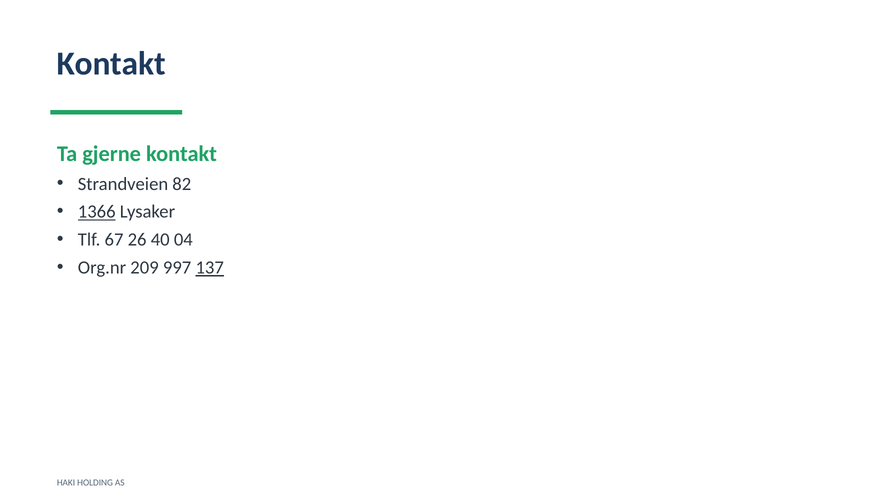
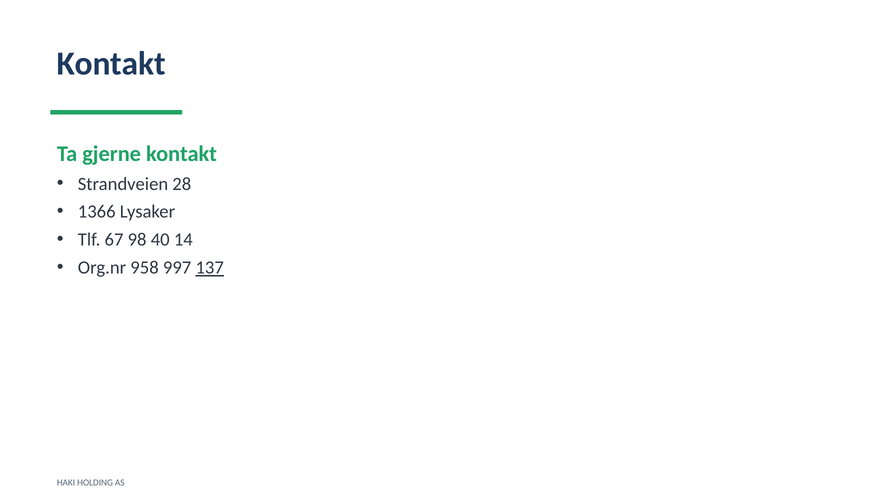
82: 82 -> 28 (182, 184)
1366 underline: present -> none (97, 212)
26: 26 -> 98 (137, 240)
04: 04 -> 14 (183, 240)
209: 209 -> 958 (145, 268)
